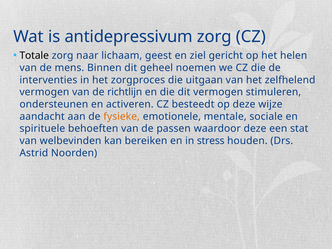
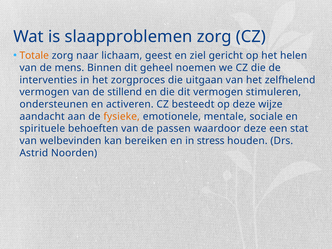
antidepressivum: antidepressivum -> slaapproblemen (129, 37)
Totale colour: black -> orange (34, 56)
richtlijn: richtlijn -> stillend (125, 92)
